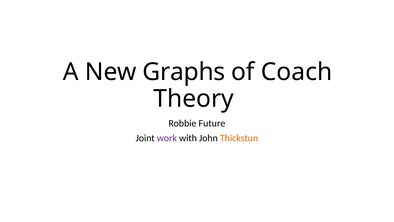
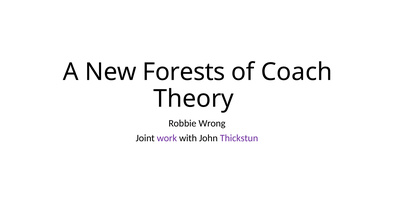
Graphs: Graphs -> Forests (184, 72)
Future: Future -> Wrong (212, 123)
Thickstun colour: orange -> purple (239, 138)
